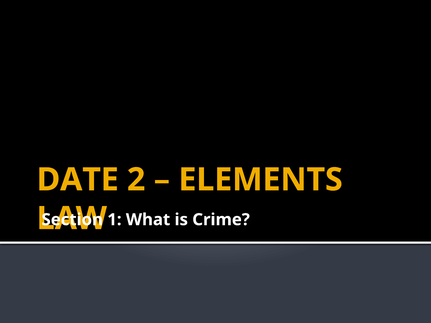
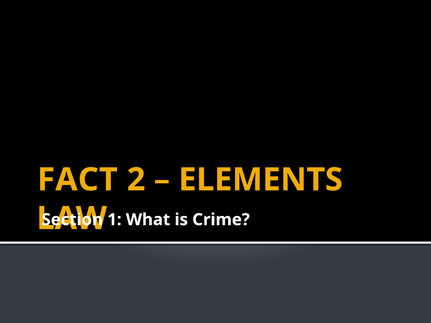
DATE: DATE -> FACT (77, 180)
